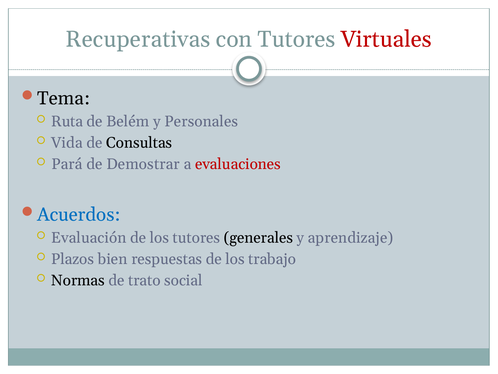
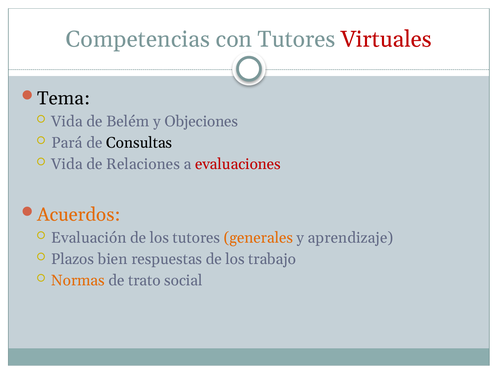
Recuperativas: Recuperativas -> Competencias (138, 39)
Ruta: Ruta -> Vida (67, 121)
Personales: Personales -> Objeciones (201, 121)
Vida: Vida -> Pará (67, 143)
Pará: Pará -> Vida (67, 164)
Demostrar: Demostrar -> Relaciones (143, 164)
Acuerdos colour: blue -> orange (79, 214)
generales colour: black -> orange (258, 237)
Normas colour: black -> orange (78, 280)
